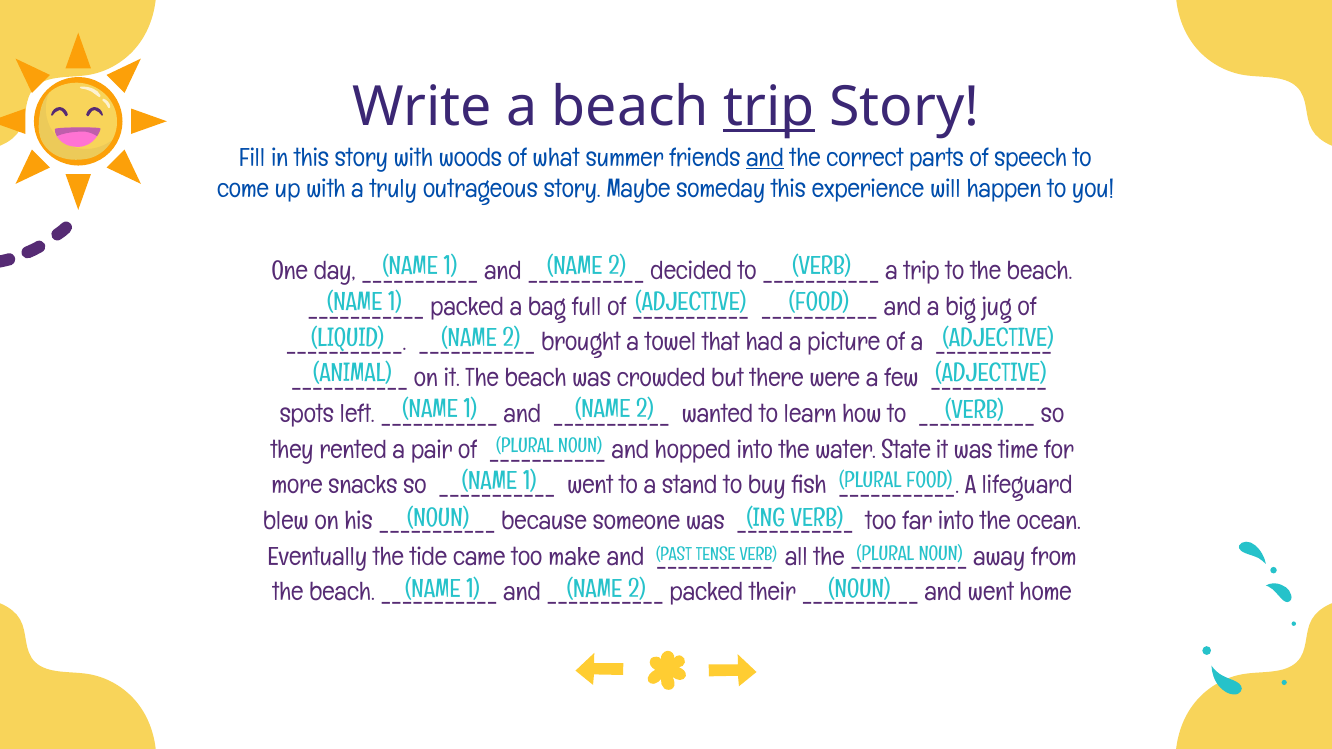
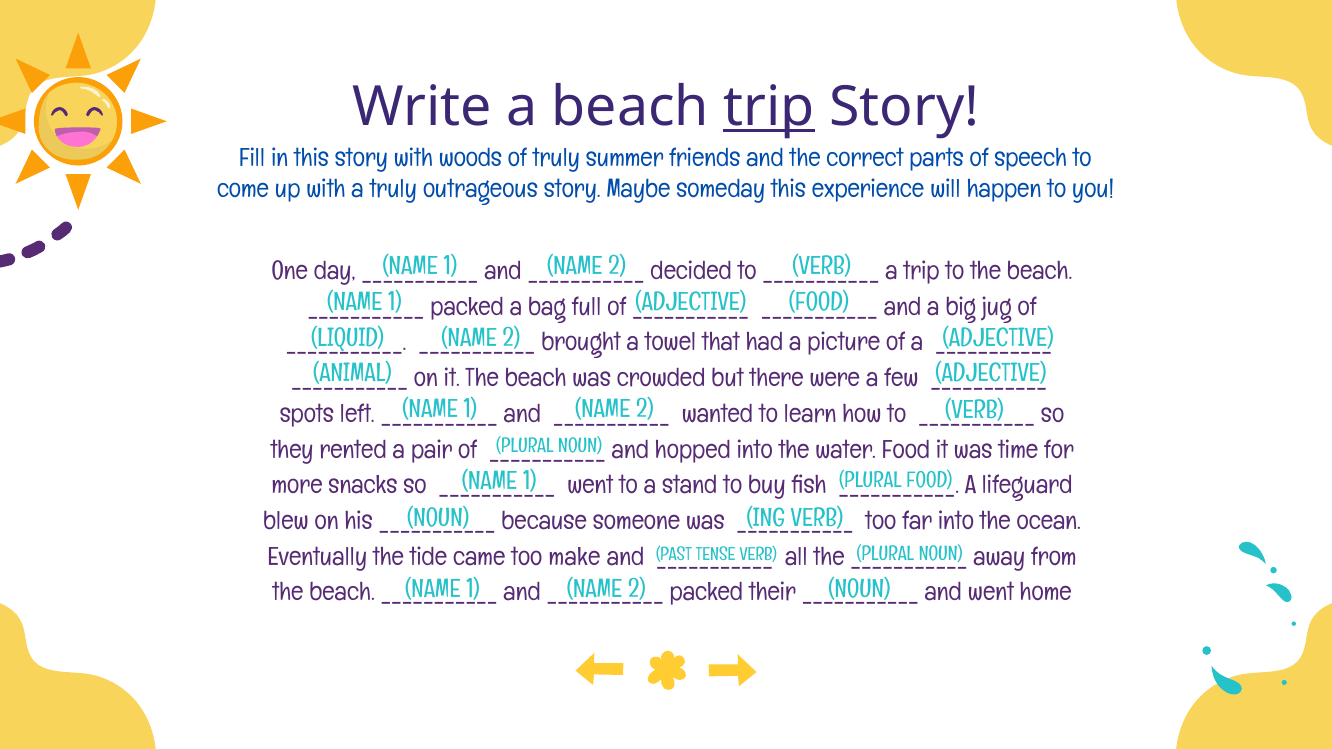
of what: what -> truly (556, 158)
and underline: present -> none (765, 158)
water State: State -> Food (906, 450)
